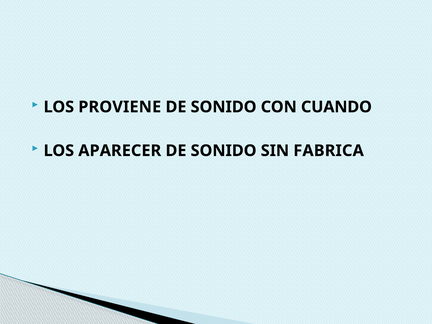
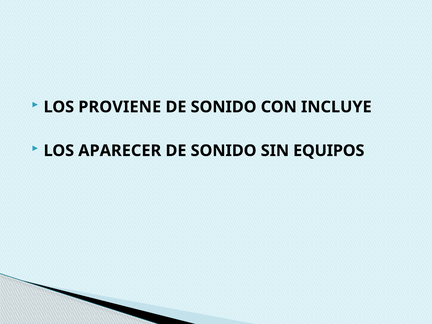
CUANDO: CUANDO -> INCLUYE (336, 107)
FABRICA: FABRICA -> EQUIPOS (329, 151)
